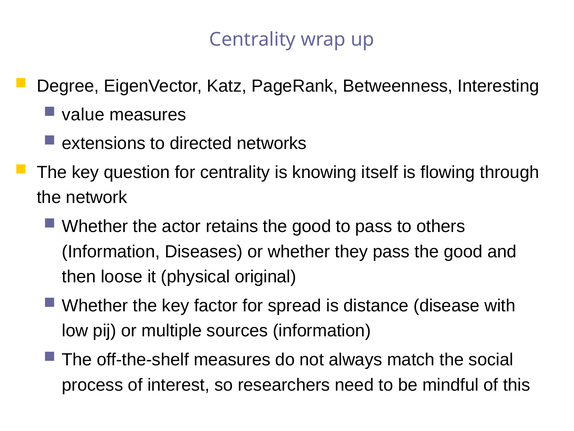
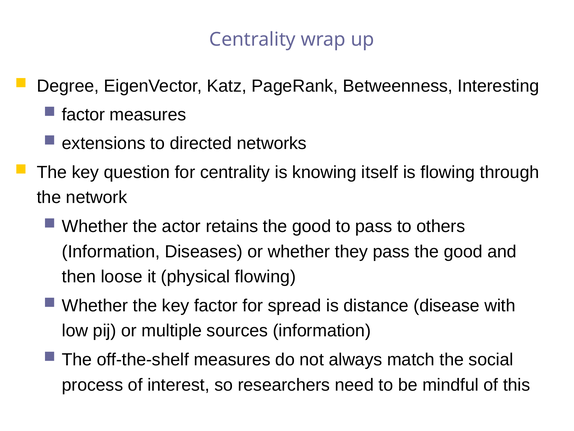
value: value -> factor (83, 115)
physical original: original -> flowing (265, 276)
